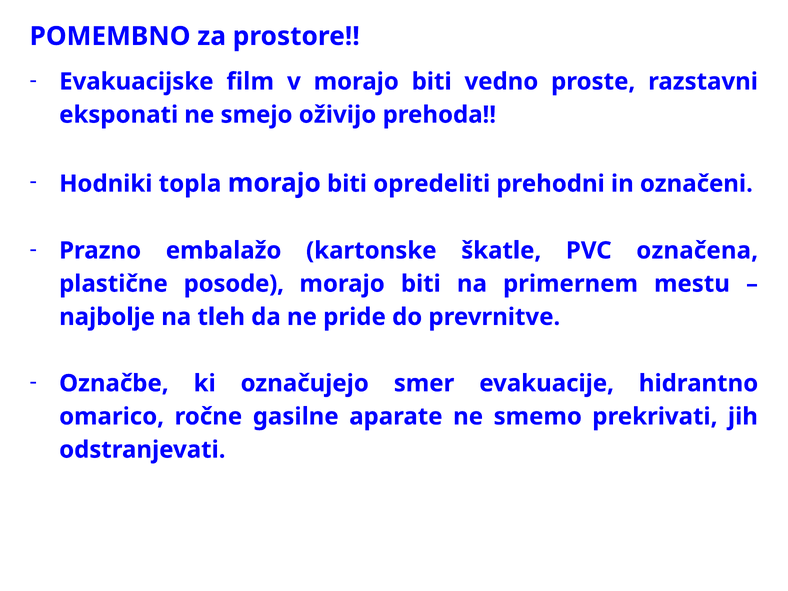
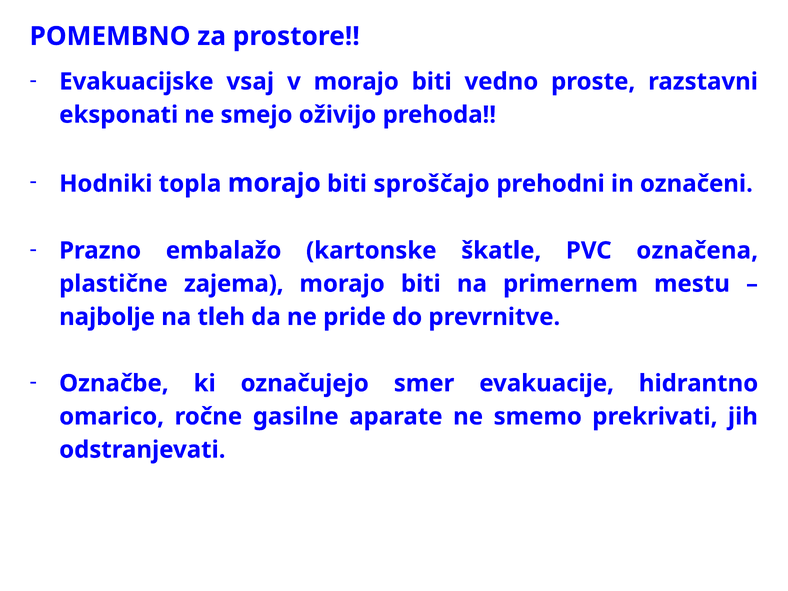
film: film -> vsaj (250, 82)
opredeliti: opredeliti -> sproščajo (432, 184)
posode: posode -> zajema (234, 284)
